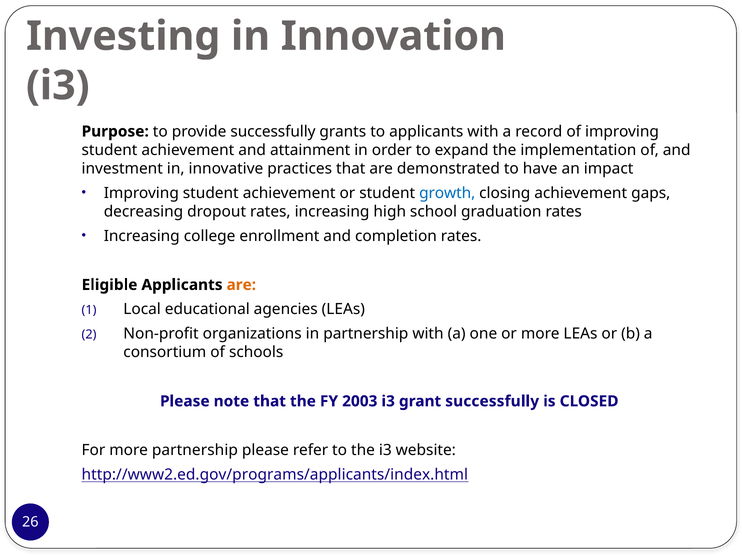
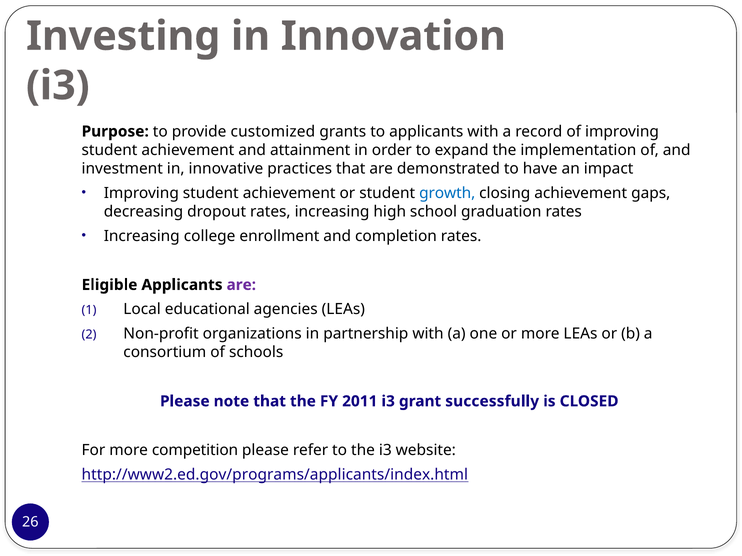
provide successfully: successfully -> customized (273, 132)
are colour: orange -> purple (241, 285)
2003: 2003 -> 2011 (360, 402)
more partnership: partnership -> competition (195, 451)
